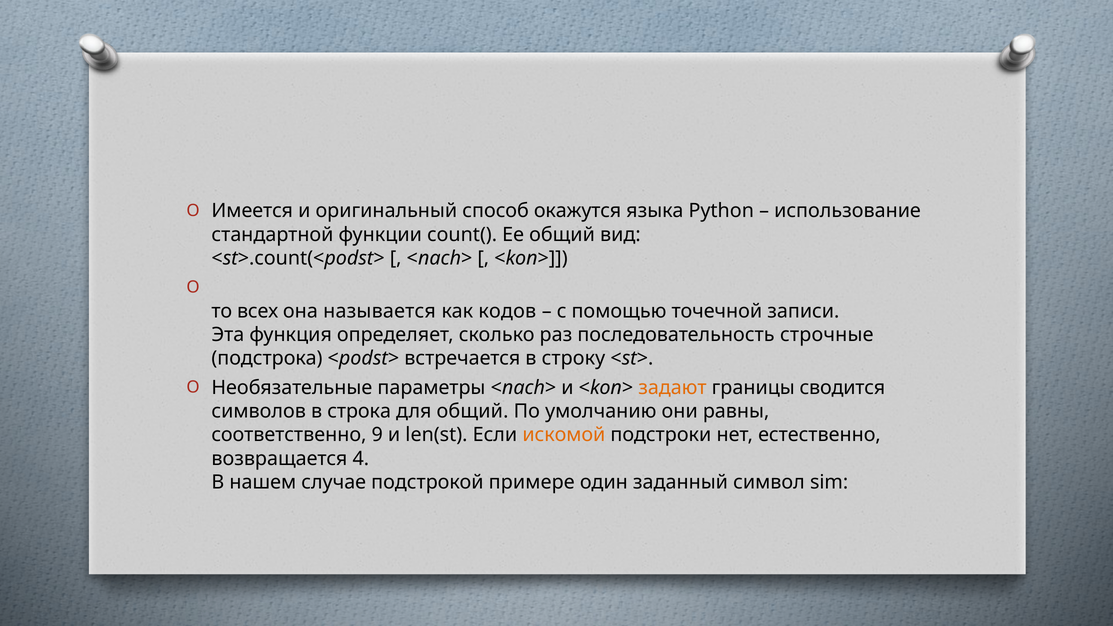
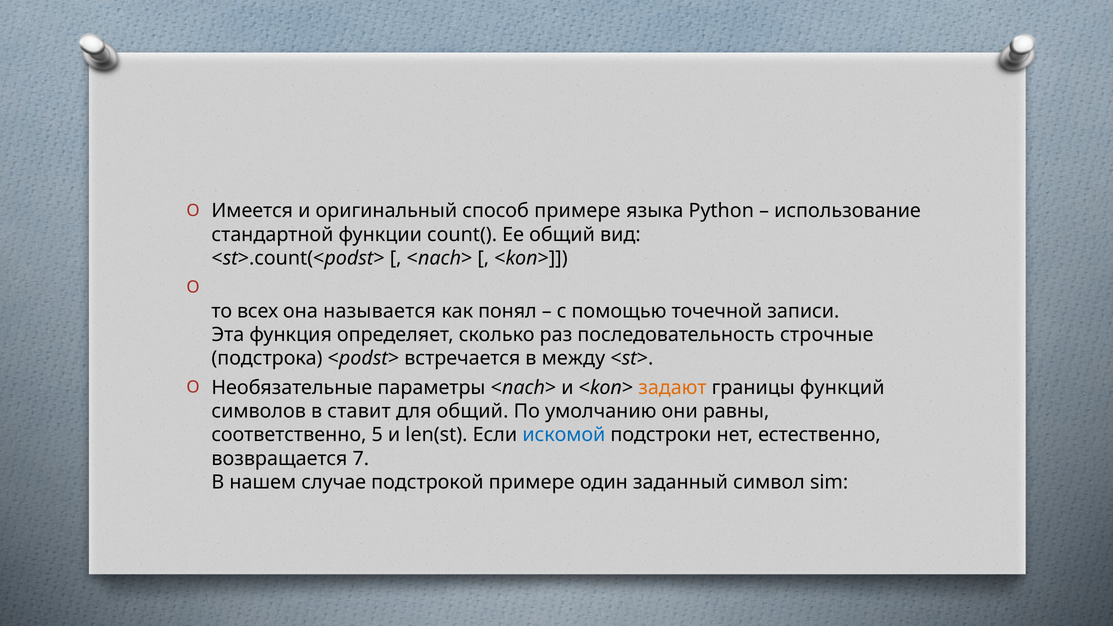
способ окажутся: окажутся -> примере (577, 211)
кодов: кодов -> понял (507, 311)
строку: строку -> между (573, 358)
сводится: сводится -> функций (842, 388)
строка: строка -> ставит (359, 411)
9: 9 -> 5 (377, 435)
искомой colour: orange -> blue (564, 435)
4: 4 -> 7 (361, 459)
